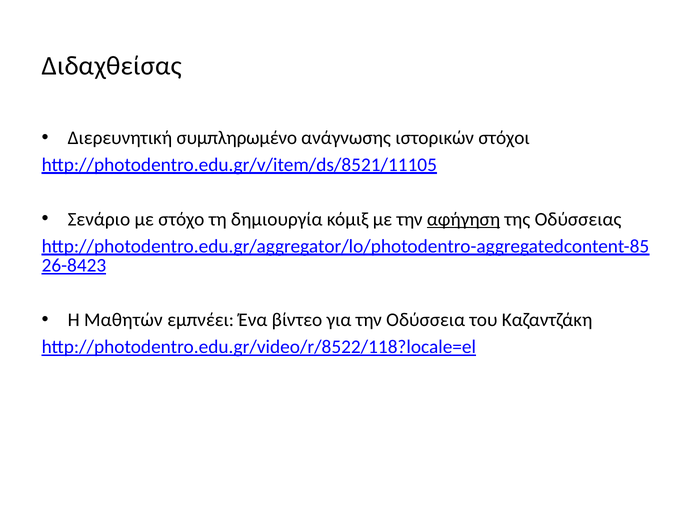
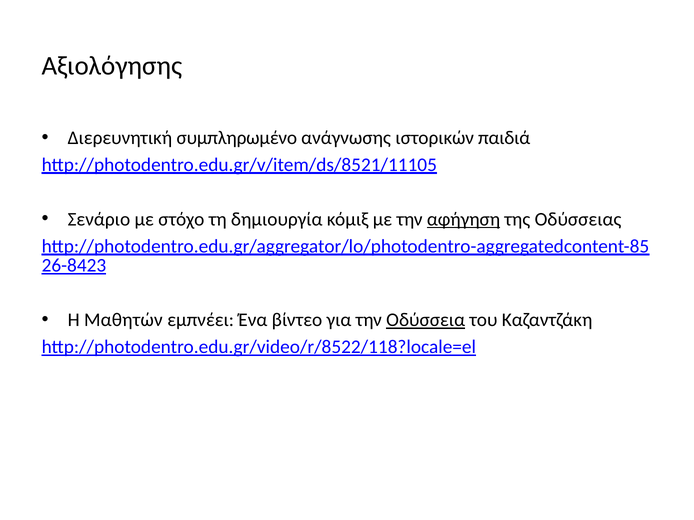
Διδαχθείσας: Διδαχθείσας -> Αξιολόγησης (112, 66)
στόχοι: στόχοι -> παιδιά (504, 138)
Οδύσσεια underline: none -> present (426, 320)
